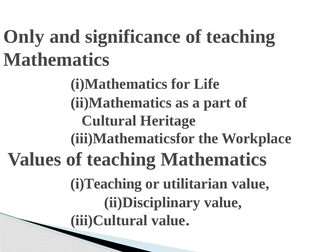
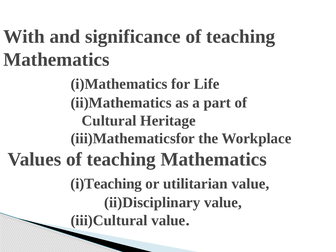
Only: Only -> With (24, 37)
